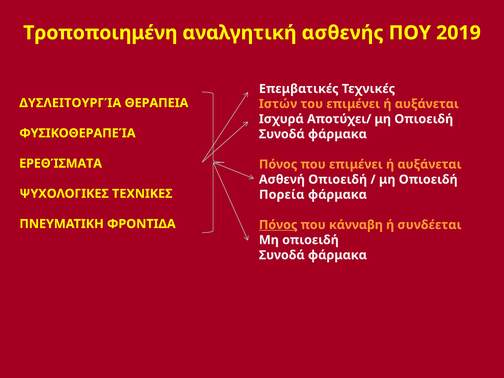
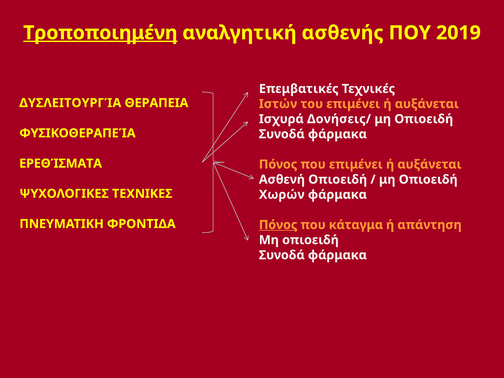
Τροποποιημένη underline: none -> present (100, 33)
Αποτύχει/: Αποτύχει/ -> Δονήσεις/ (339, 119)
Πορεία: Πορεία -> Χωρών (282, 195)
κάνναβη: κάνναβη -> κάταγμα (356, 225)
συνδέεται: συνδέεται -> απάντηση (430, 225)
